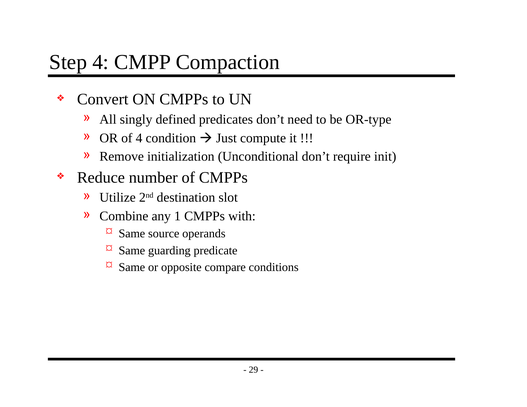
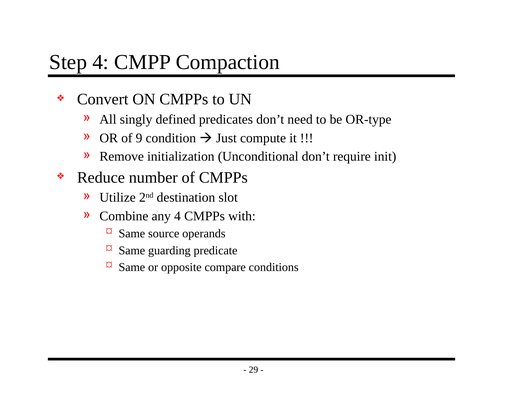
of 4: 4 -> 9 (139, 138)
any 1: 1 -> 4 (177, 216)
